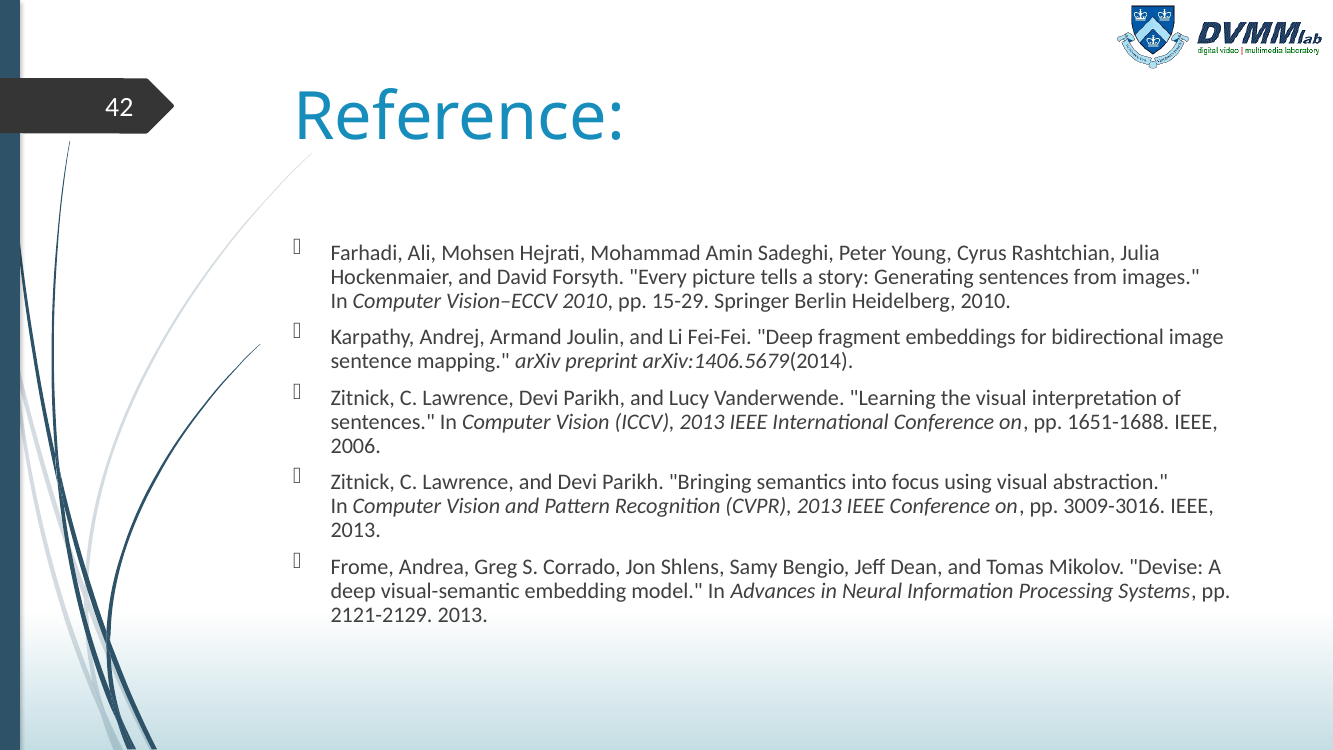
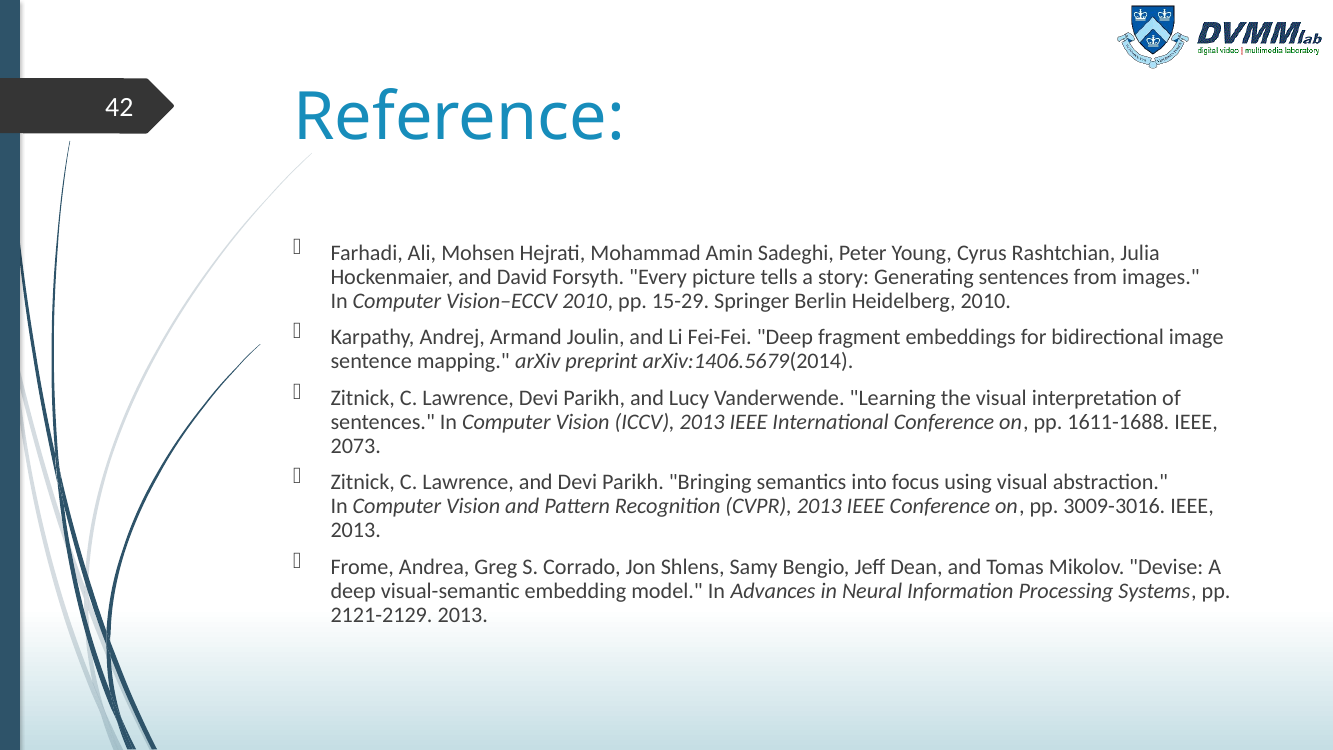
1651-1688: 1651-1688 -> 1611-1688 (1118, 422)
2006: 2006 -> 2073 (356, 446)
